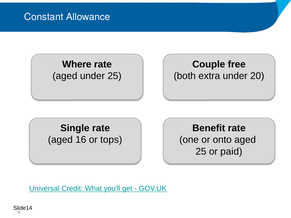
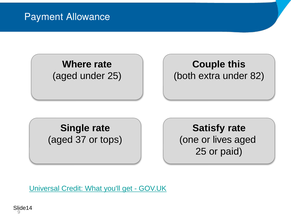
Constant: Constant -> Payment (44, 17)
free: free -> this (237, 64)
20: 20 -> 82 (257, 76)
Benefit: Benefit -> Satisfy (209, 128)
16: 16 -> 37 (81, 140)
onto: onto -> lives (222, 140)
